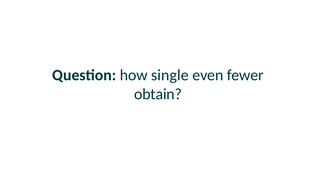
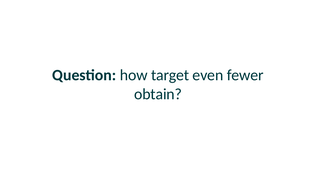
single: single -> target (170, 75)
